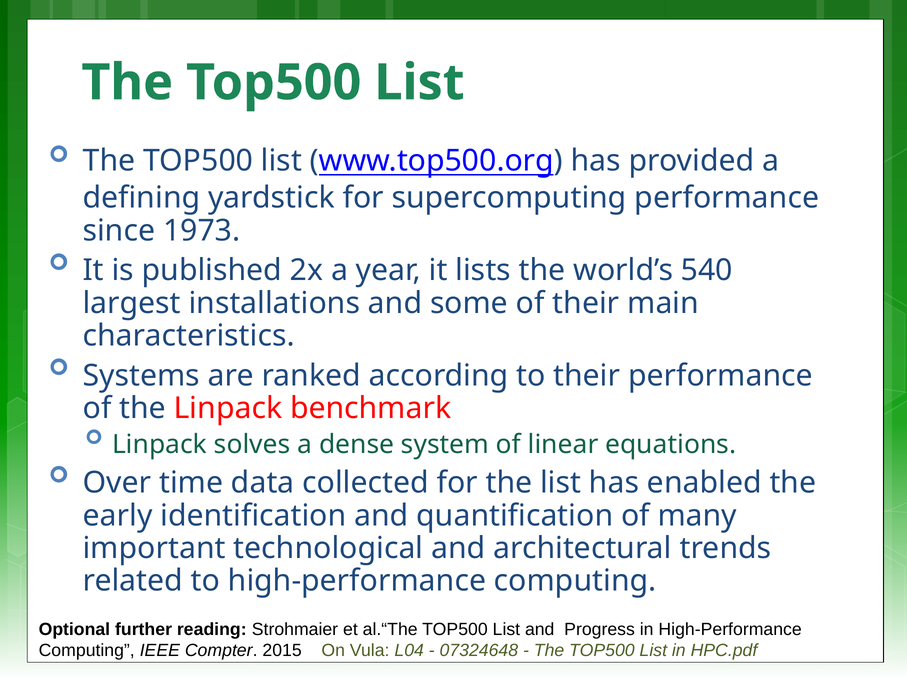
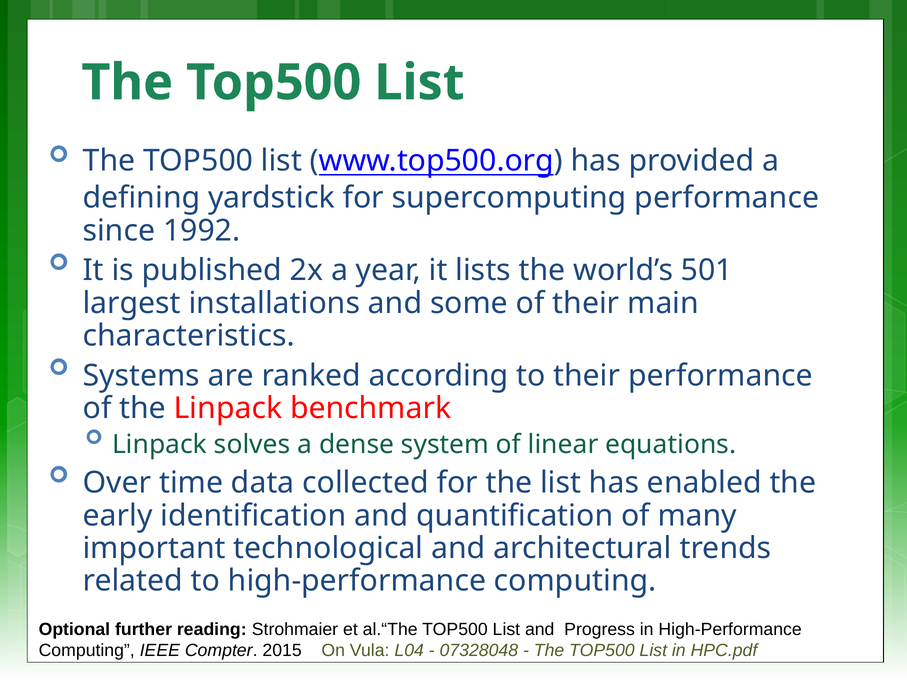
1973: 1973 -> 1992 (202, 231)
540: 540 -> 501 (707, 271)
07324648: 07324648 -> 07328048 (479, 651)
